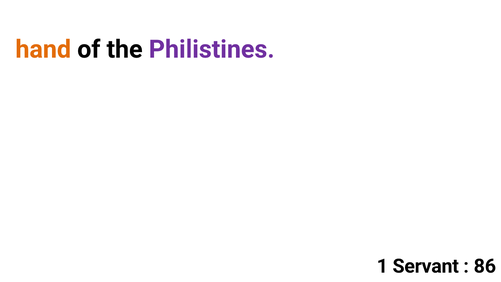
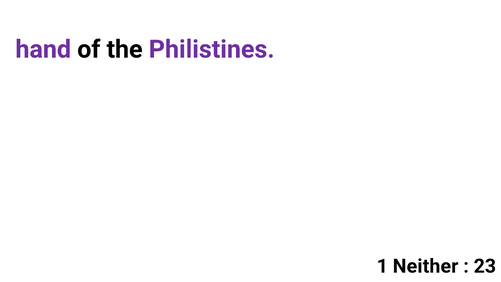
hand colour: orange -> purple (43, 49)
Servant: Servant -> Neither (426, 266)
86: 86 -> 23 (485, 266)
